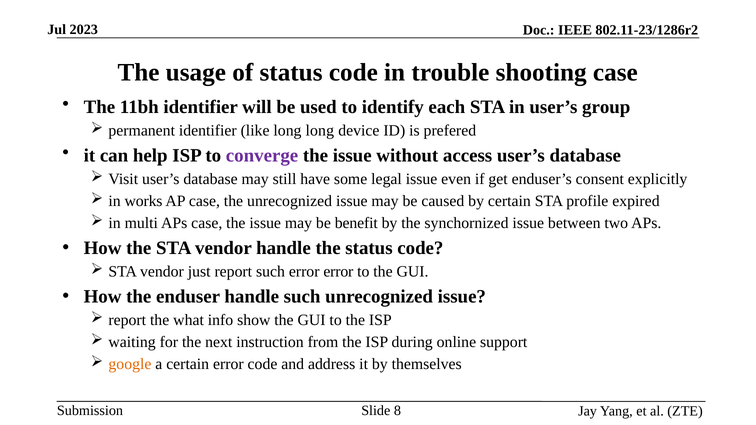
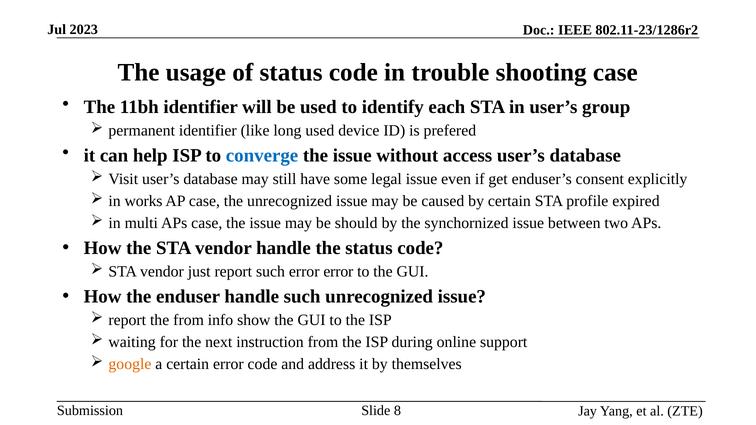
long long: long -> used (320, 131)
converge colour: purple -> blue (262, 155)
benefit: benefit -> should (356, 223)
the what: what -> from (189, 320)
